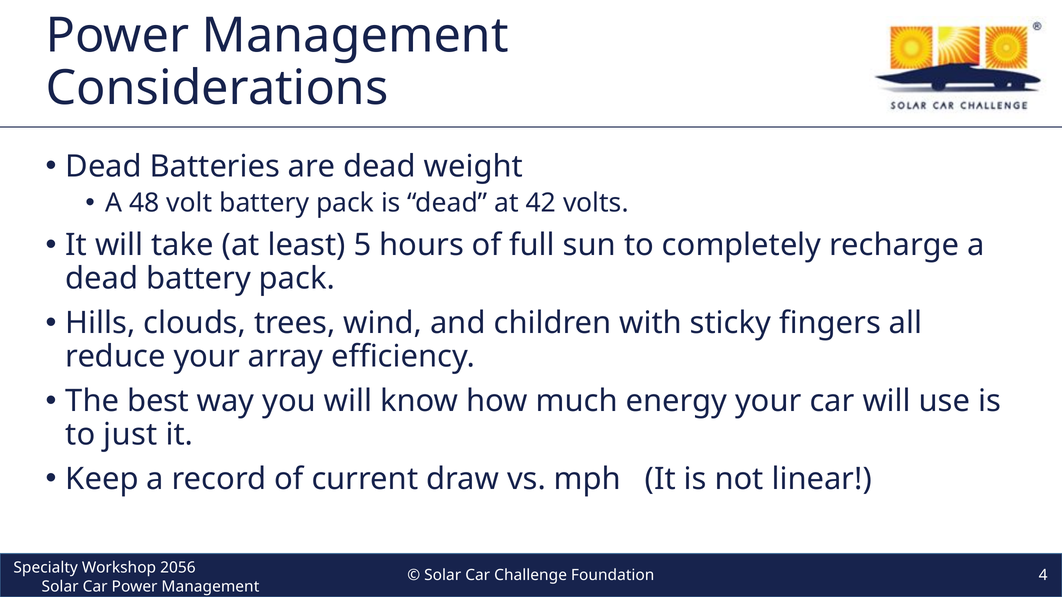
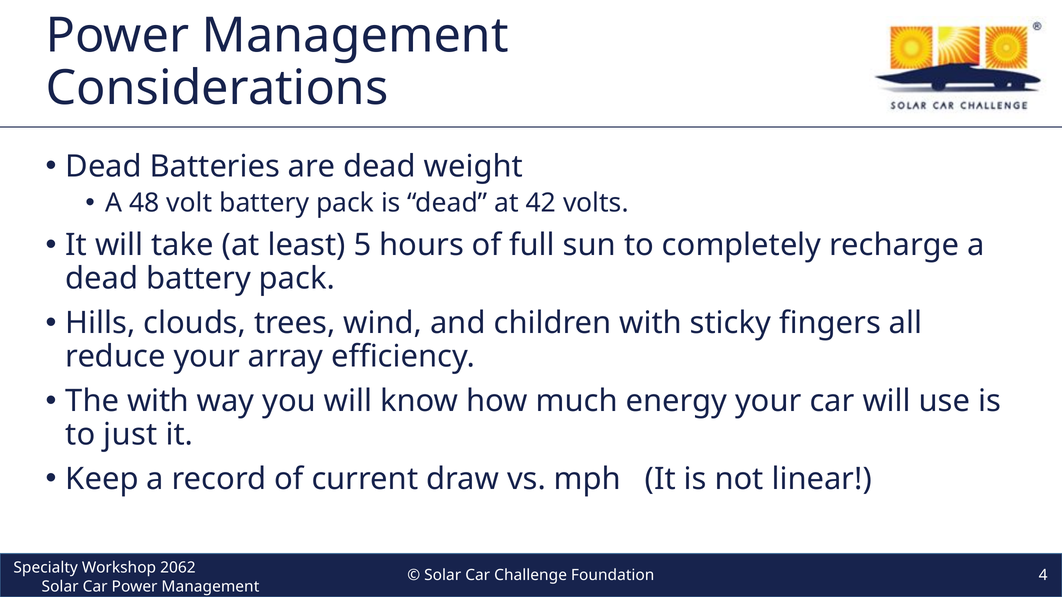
The best: best -> with (158, 401)
2056: 2056 -> 2062 (178, 568)
